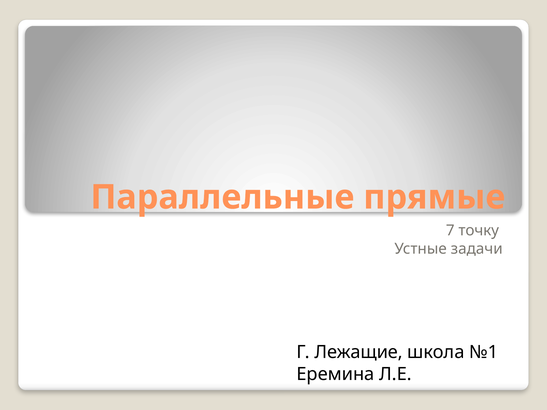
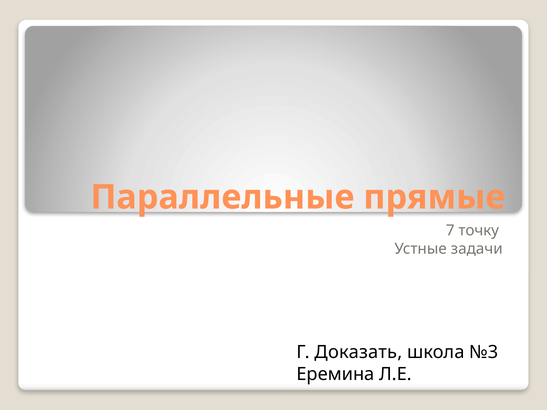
Лежащие: Лежащие -> Доказать (358, 353)
№1: №1 -> №3 (484, 353)
